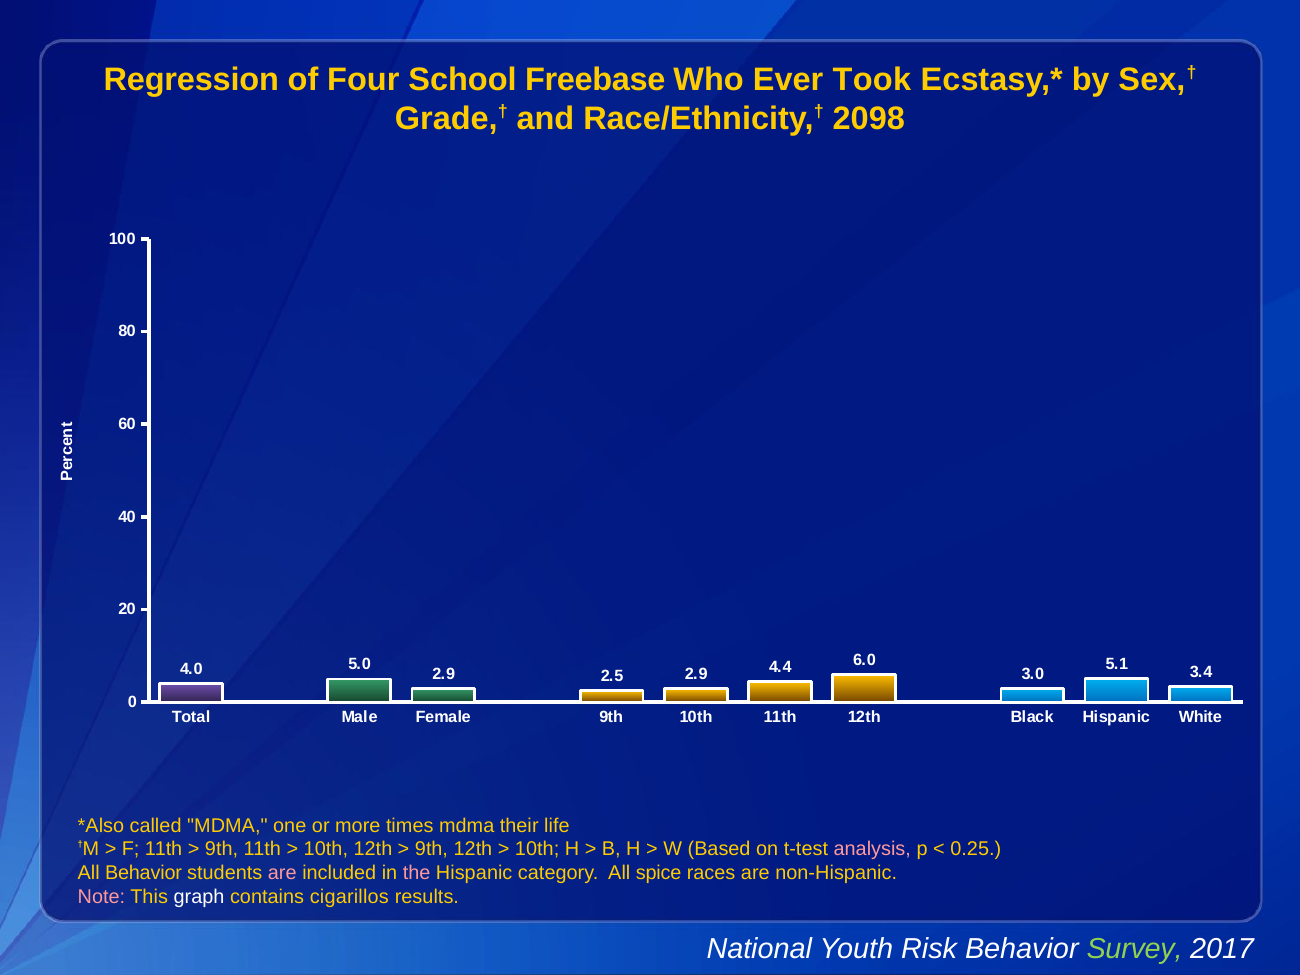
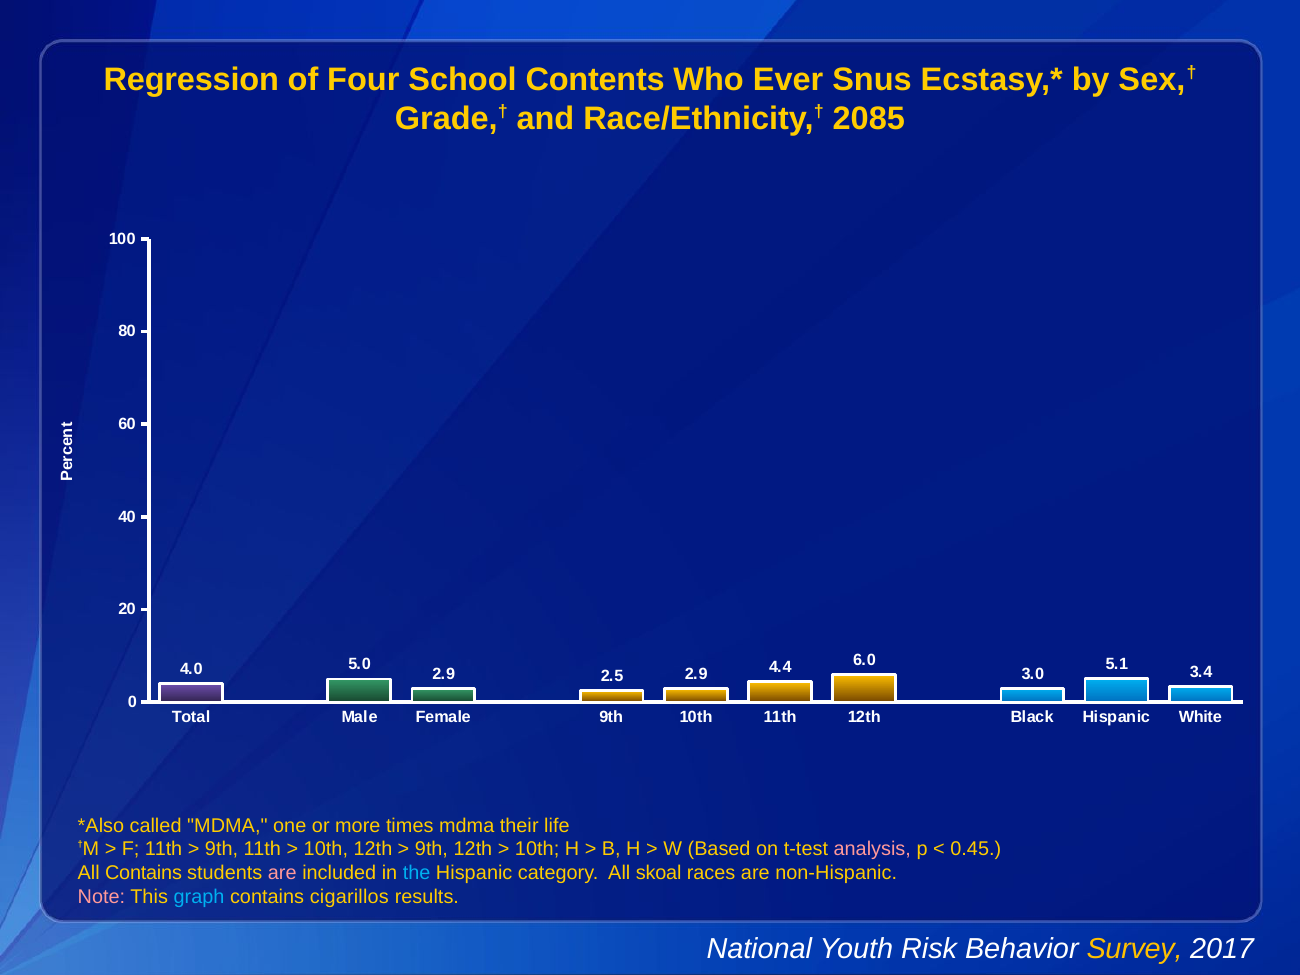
Freebase: Freebase -> Contents (595, 80)
Took: Took -> Snus (872, 80)
2098: 2098 -> 2085 (869, 119)
0.25: 0.25 -> 0.45 (976, 849)
All Behavior: Behavior -> Contains (144, 873)
the colour: pink -> light blue (417, 873)
spice: spice -> skoal (659, 873)
graph colour: white -> light blue (199, 897)
Survey colour: light green -> yellow (1135, 949)
